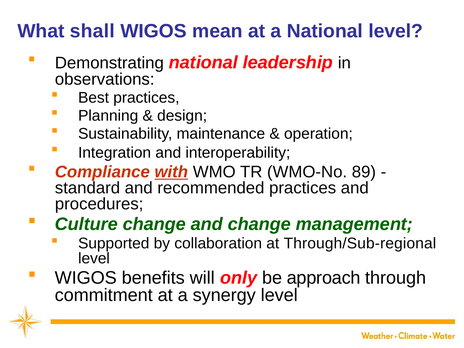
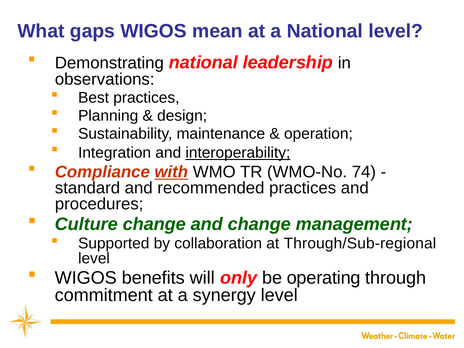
shall: shall -> gaps (92, 31)
interoperability underline: none -> present (238, 153)
89: 89 -> 74 (364, 172)
approach: approach -> operating (324, 278)
